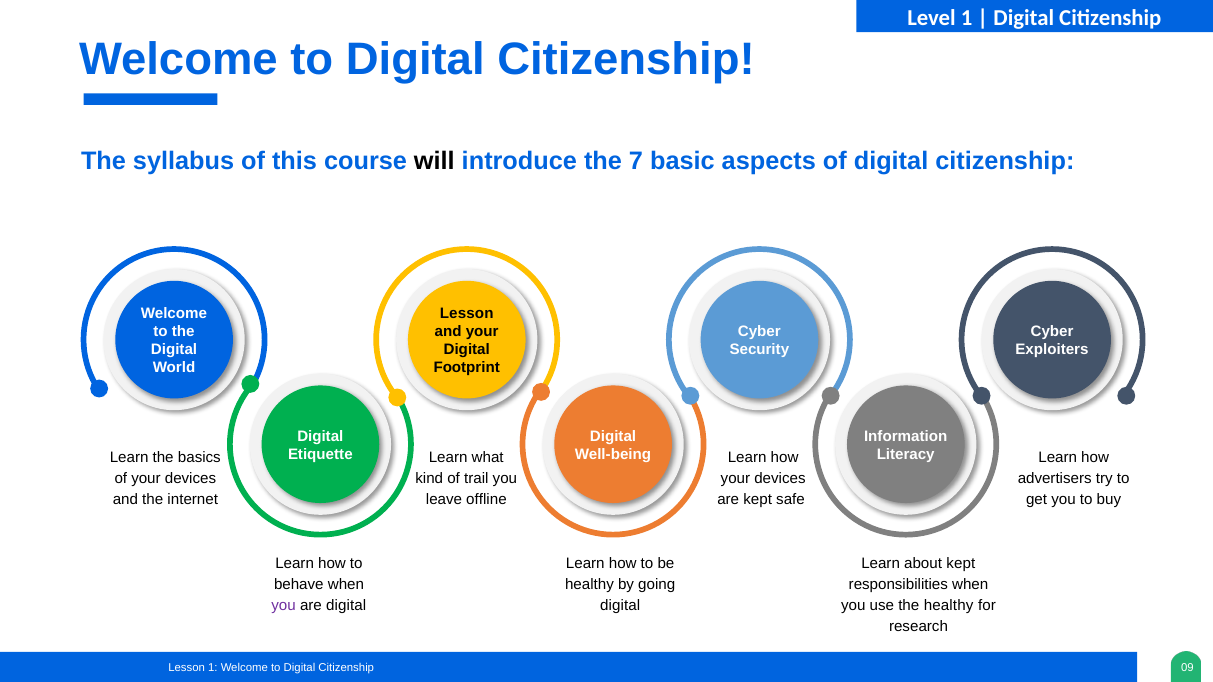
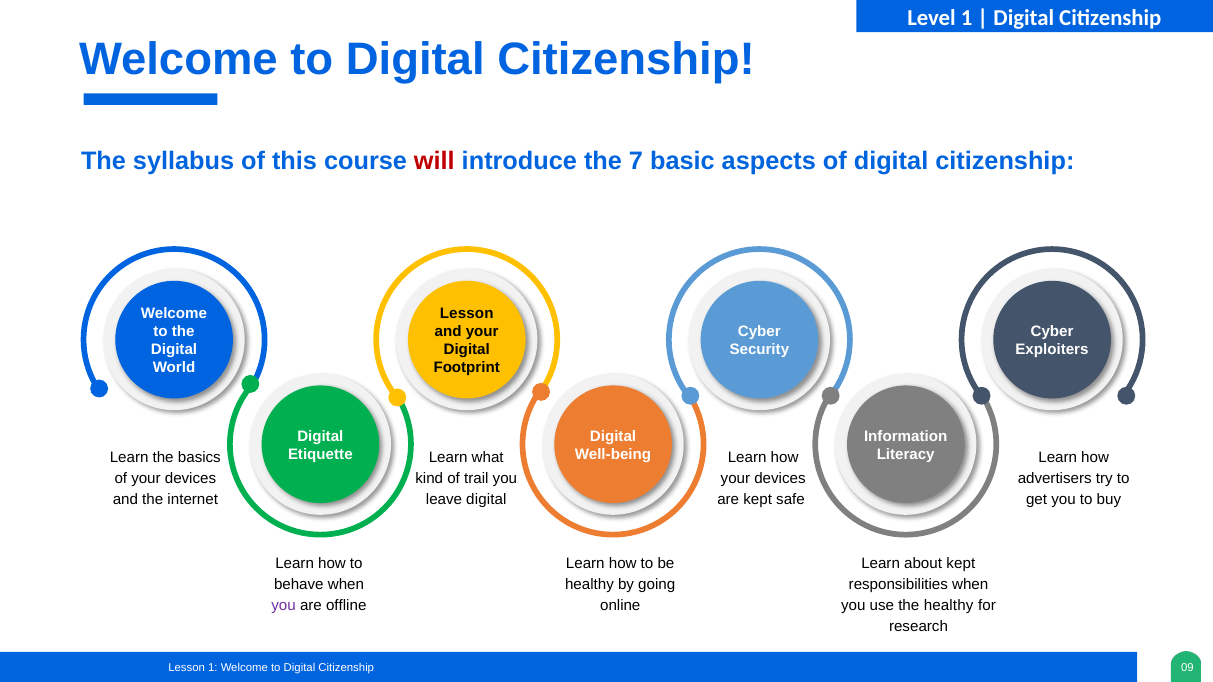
will colour: black -> red (434, 161)
leave offline: offline -> digital (486, 500)
are digital: digital -> offline (346, 606)
digital: digital -> online (620, 606)
